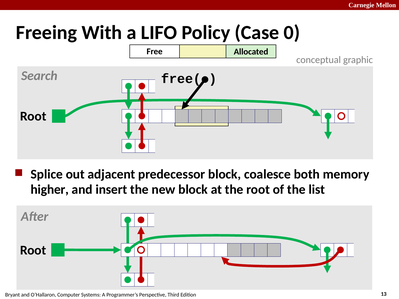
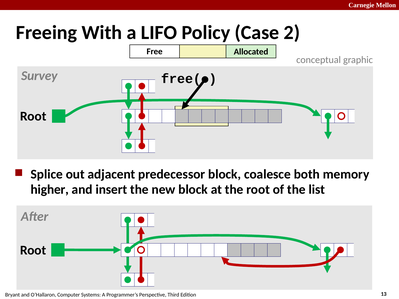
0: 0 -> 2 (292, 32)
Search: Search -> Survey (39, 76)
